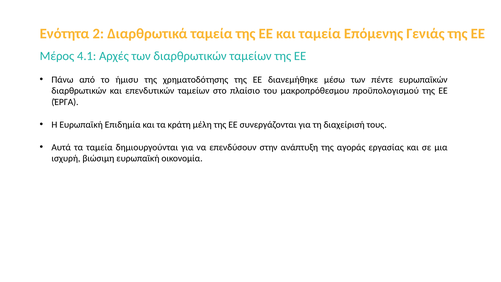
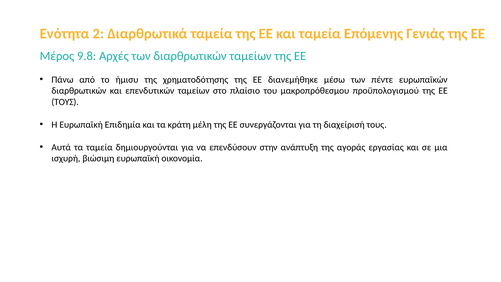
4.1: 4.1 -> 9.8 (87, 56)
ΈΡΓΑ: ΈΡΓΑ -> ΤΟΥΣ (65, 102)
